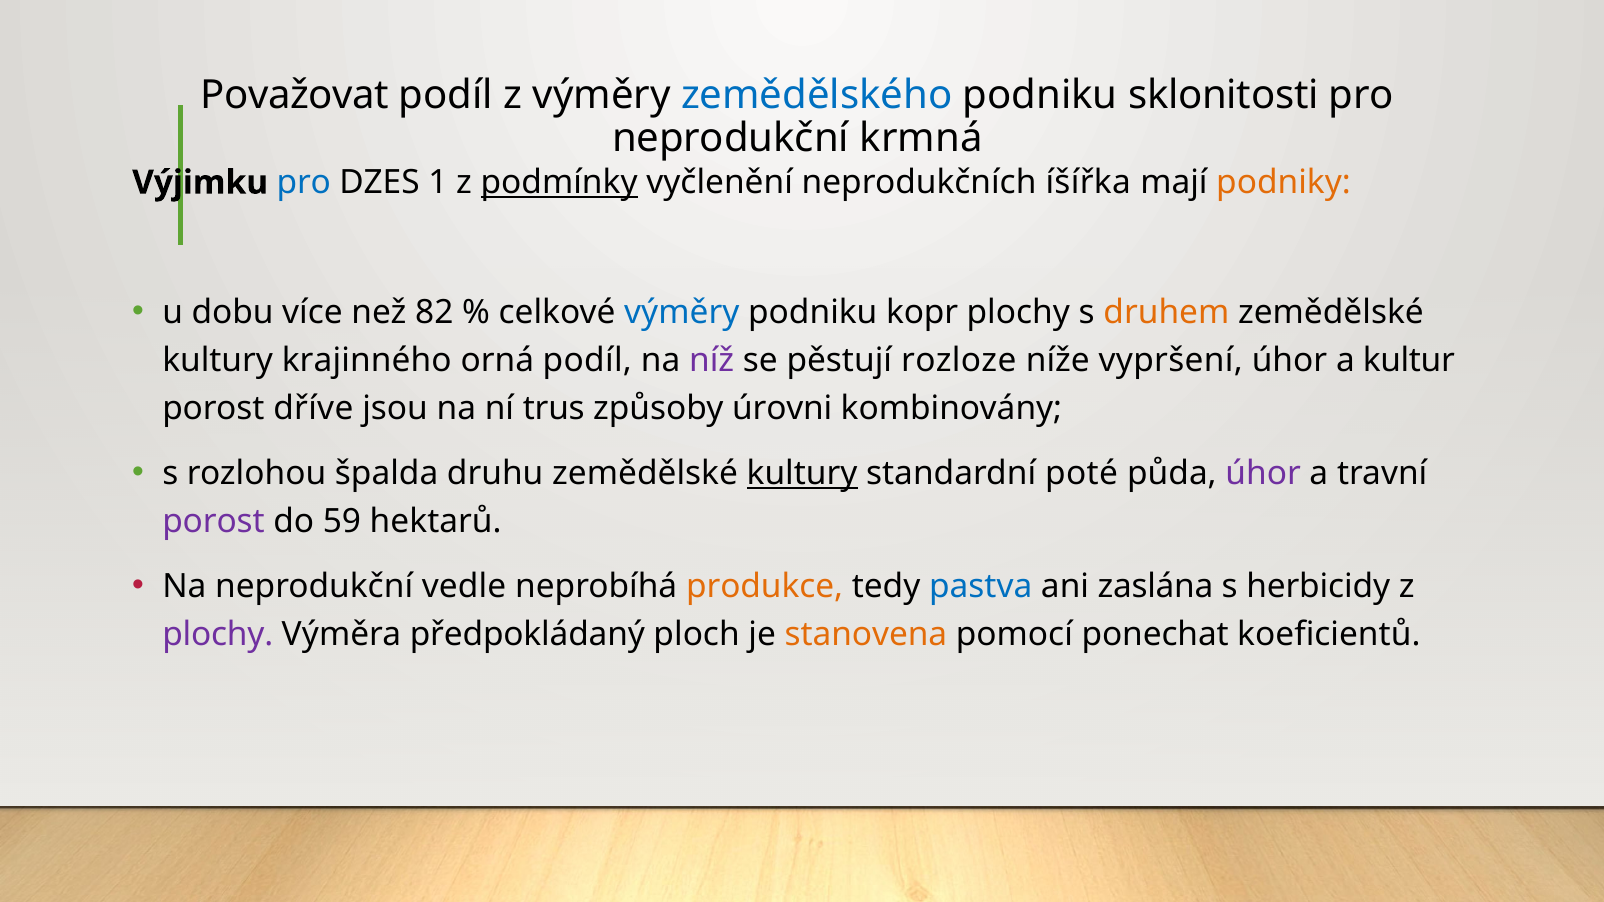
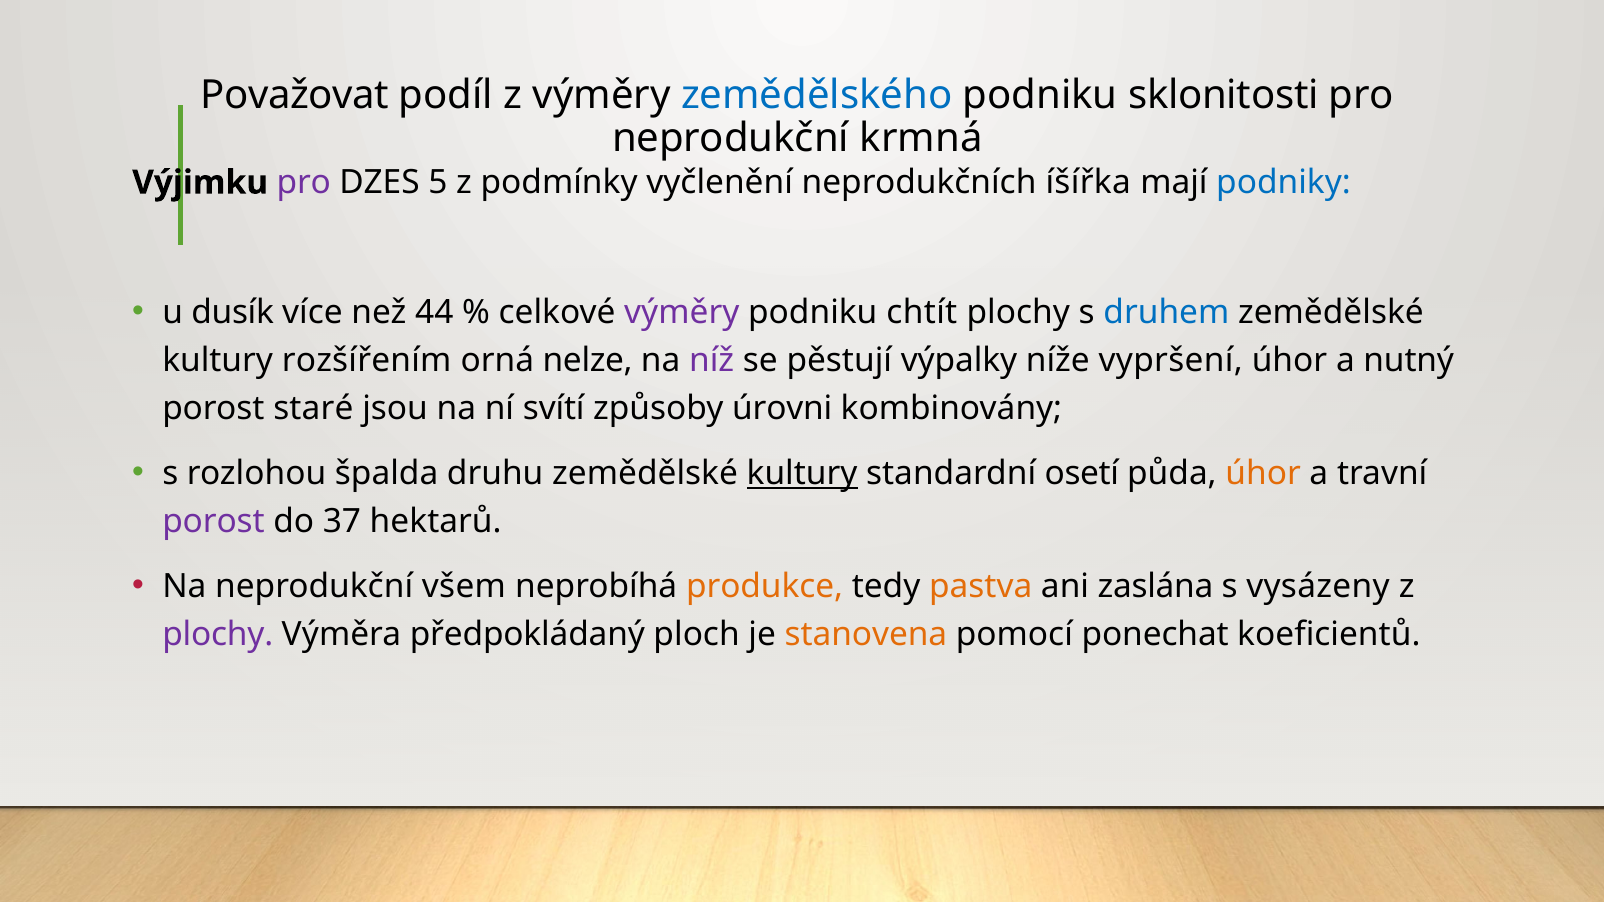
pro colour: blue -> purple (304, 183)
1: 1 -> 5 (438, 183)
podmínky underline: present -> none (559, 183)
podniky colour: orange -> blue (1284, 183)
dobu: dobu -> dusík (233, 312)
82: 82 -> 44 (434, 312)
výměry colour: blue -> purple (682, 312)
kopr: kopr -> chtít (922, 312)
druhem colour: orange -> blue (1166, 312)
krajinného: krajinného -> rozšířením (367, 360)
orná podíl: podíl -> nelze (588, 360)
rozloze: rozloze -> výpalky (959, 360)
kultur: kultur -> nutný (1409, 360)
dříve: dříve -> staré (313, 409)
trus: trus -> svítí (554, 409)
poté: poté -> osetí (1082, 473)
úhor colour: purple -> orange (1263, 473)
59: 59 -> 37 (342, 522)
vedle: vedle -> všem (464, 586)
pastva colour: blue -> orange (981, 586)
herbicidy: herbicidy -> vysázeny (1318, 586)
